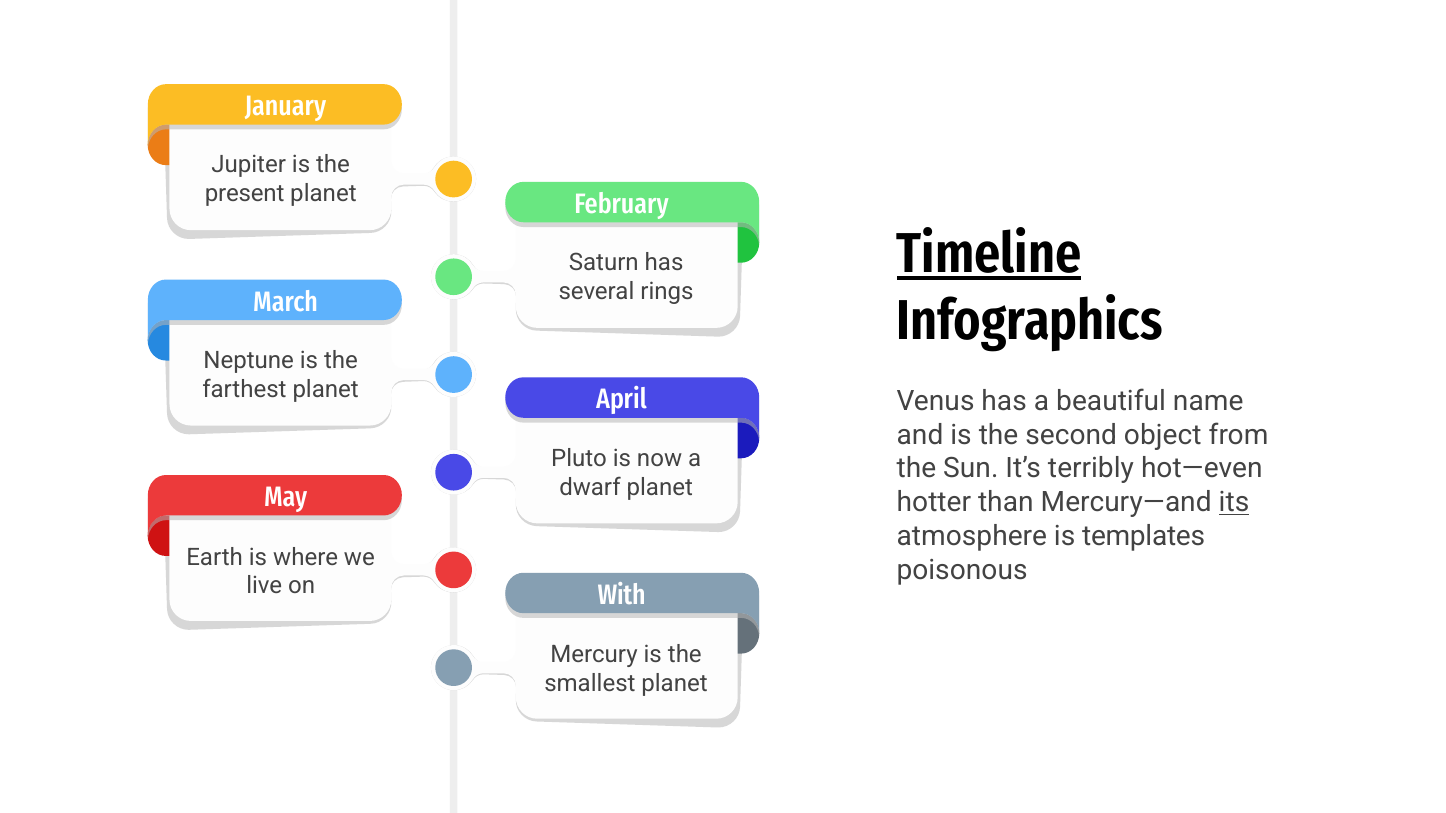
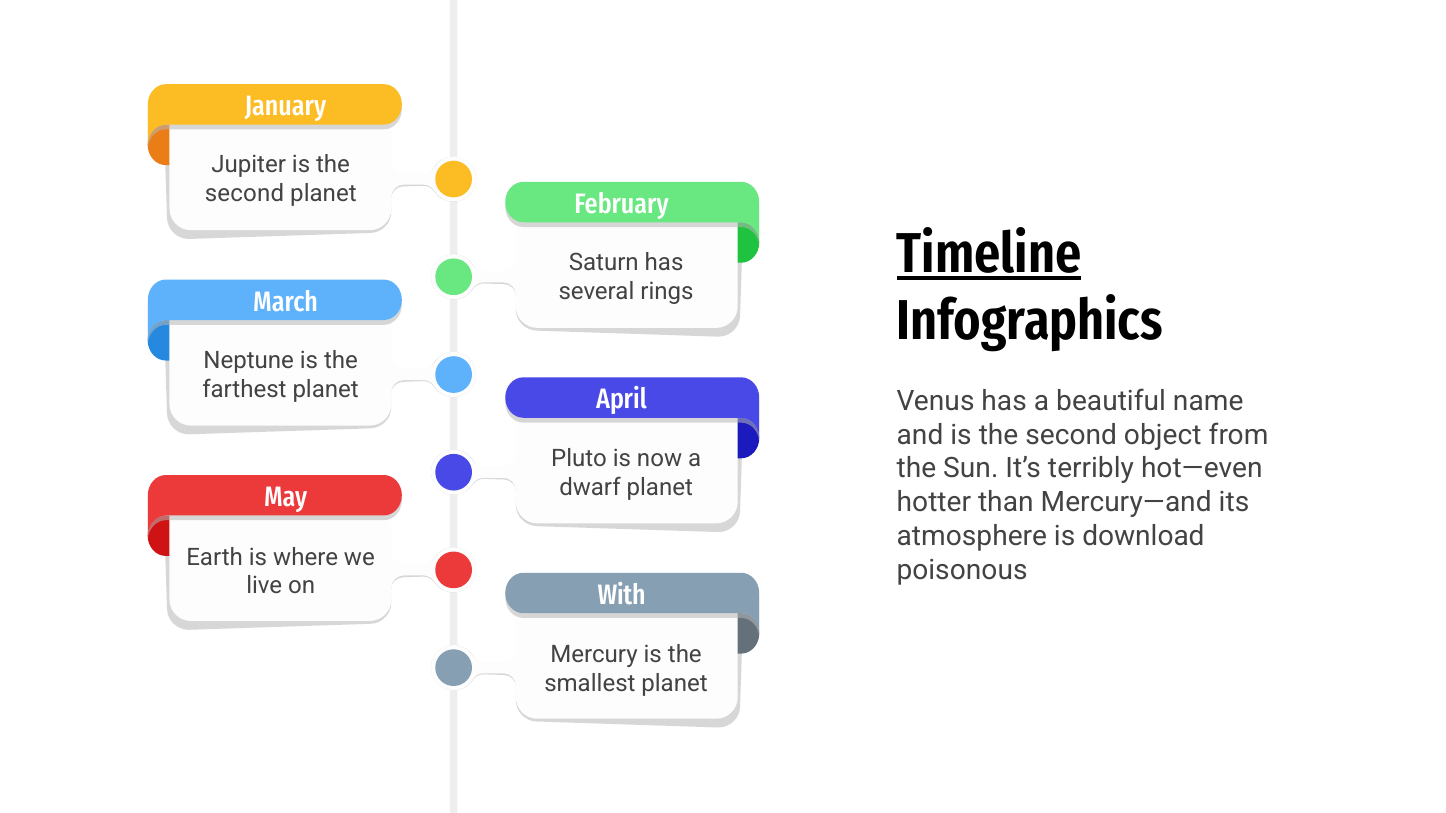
present: present -> second (244, 194)
its underline: present -> none (1234, 503)
templates: templates -> download (1143, 536)
